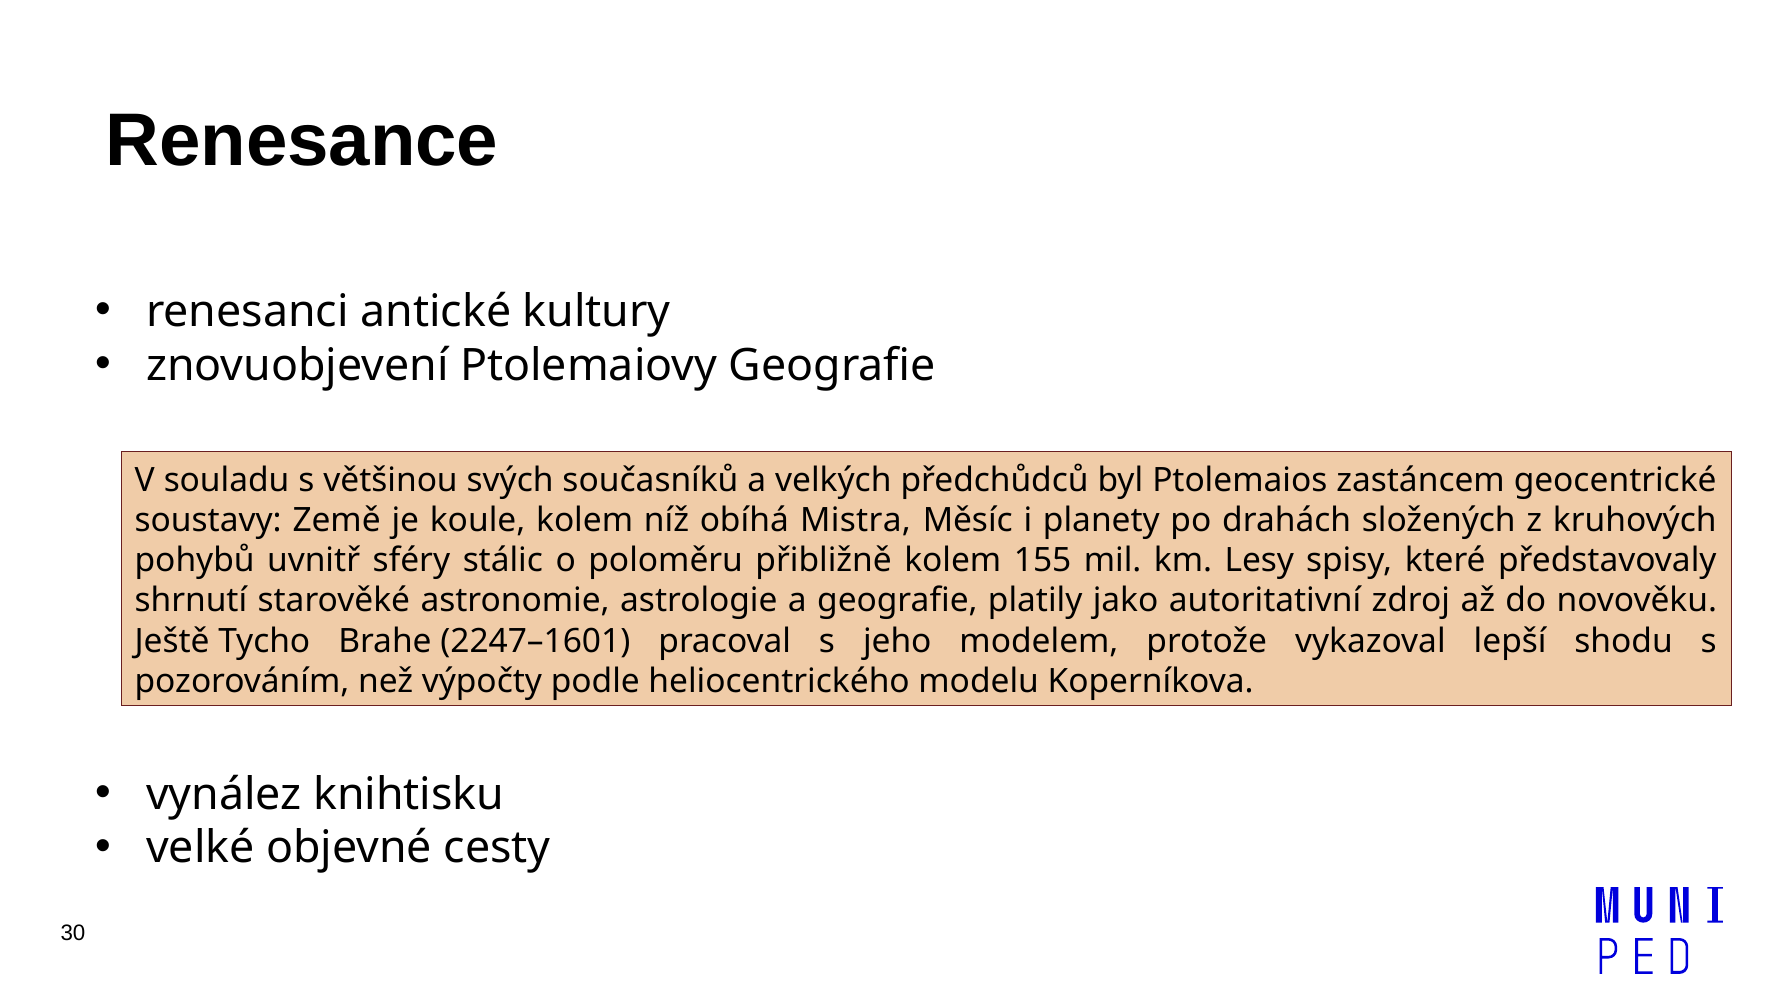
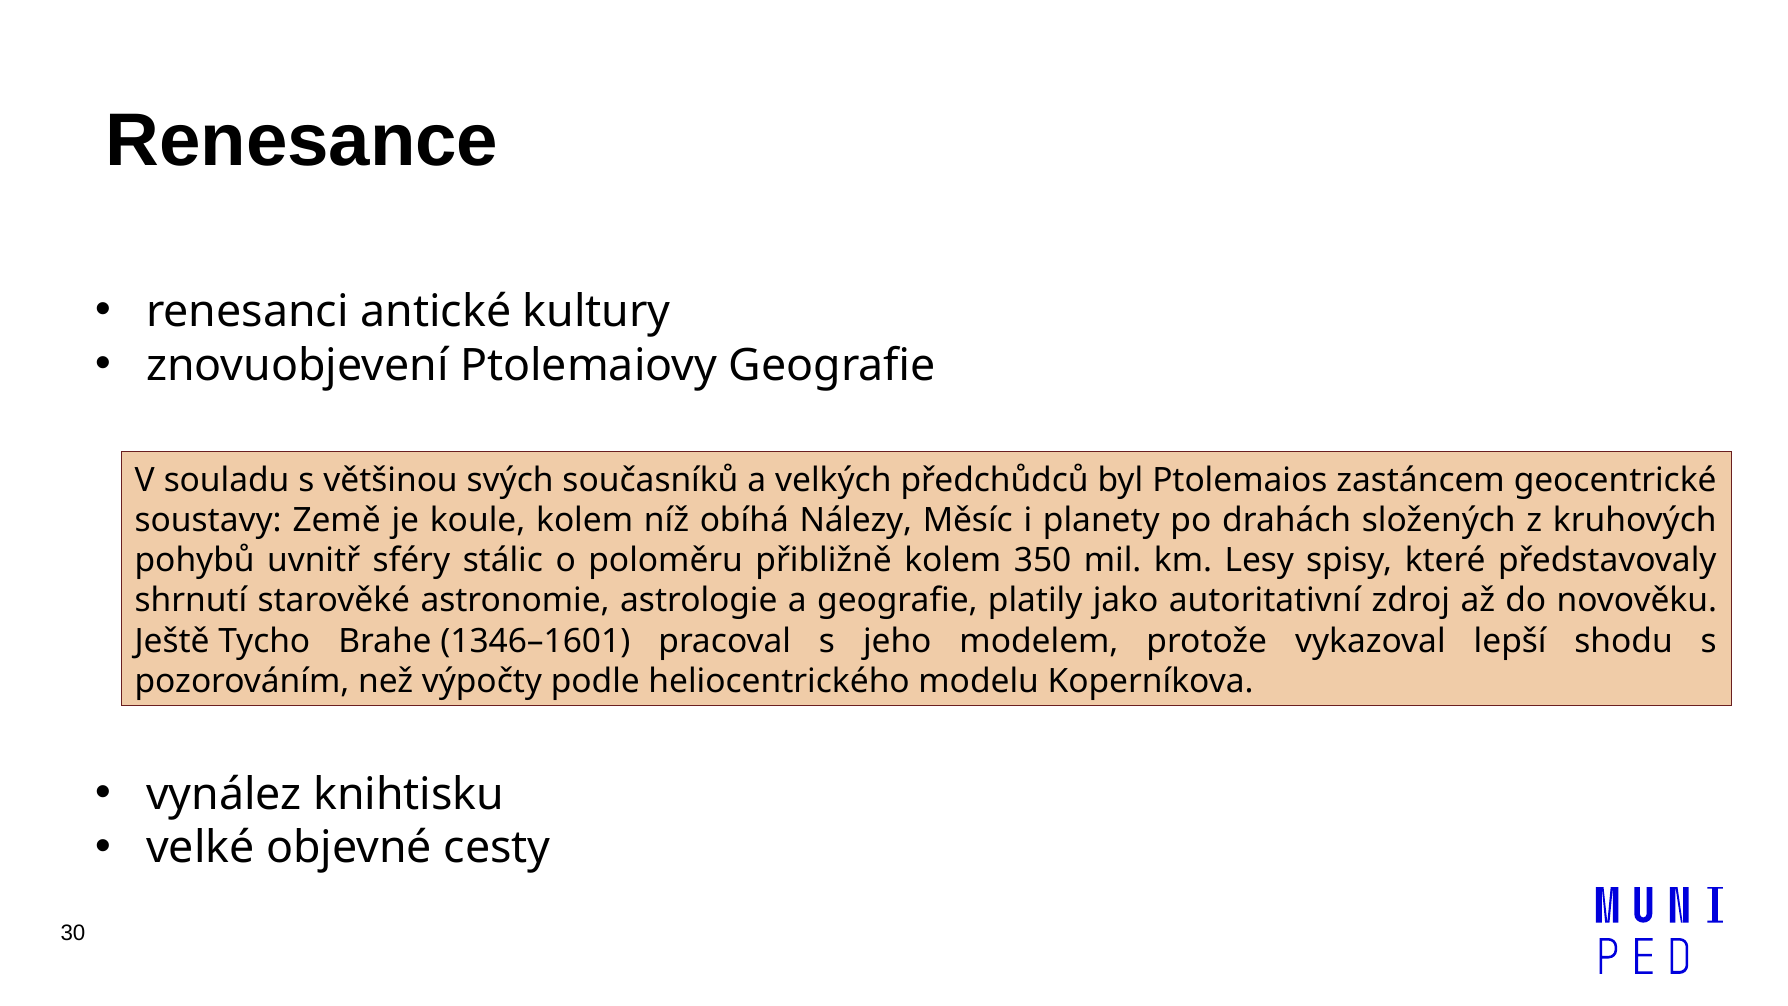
Mistra: Mistra -> Nálezy (856, 520)
155: 155 -> 350 (1043, 561)
2247–1601: 2247–1601 -> 1346–1601 (535, 641)
